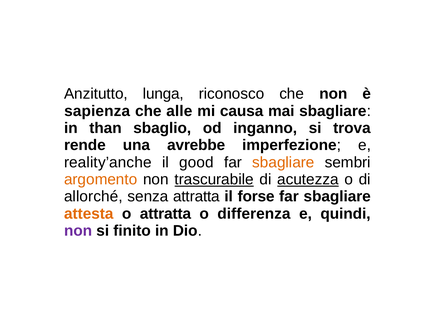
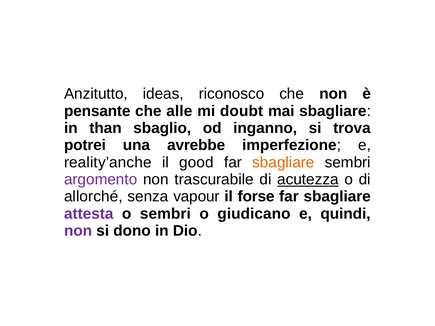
lunga: lunga -> ideas (163, 94)
sapienza: sapienza -> pensante (97, 111)
causa: causa -> doubt (242, 111)
rende: rende -> potrei (85, 145)
argomento colour: orange -> purple (101, 180)
trascurabile underline: present -> none (214, 180)
senza attratta: attratta -> vapour (196, 197)
attesta colour: orange -> purple (89, 214)
o attratta: attratta -> sembri (165, 214)
differenza: differenza -> giudicano (254, 214)
finito: finito -> dono (132, 231)
